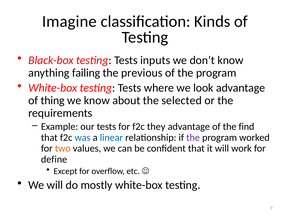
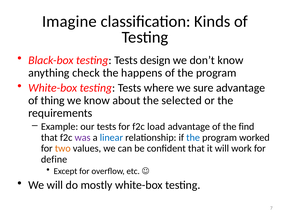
inputs: inputs -> design (155, 60)
failing: failing -> check (86, 73)
previous: previous -> happens (142, 73)
look: look -> sure (203, 88)
they: they -> load (156, 126)
was colour: blue -> purple (83, 137)
the colour: purple -> blue (193, 137)
